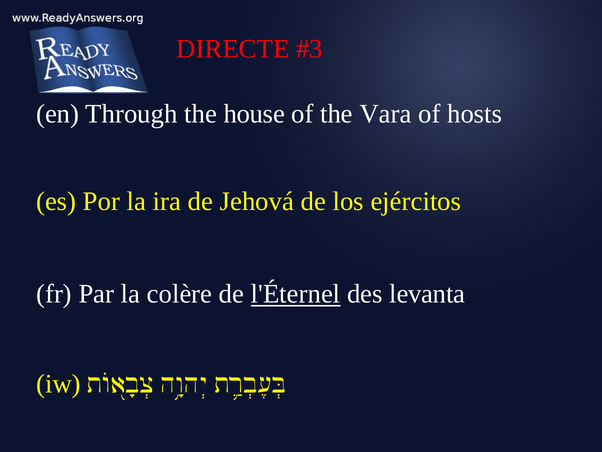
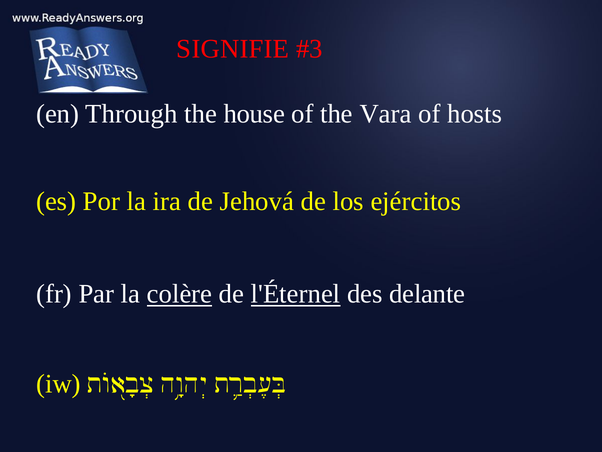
DIRECTE: DIRECTE -> SIGNIFIE (233, 49)
colère underline: none -> present (180, 294)
levanta: levanta -> delante (427, 294)
